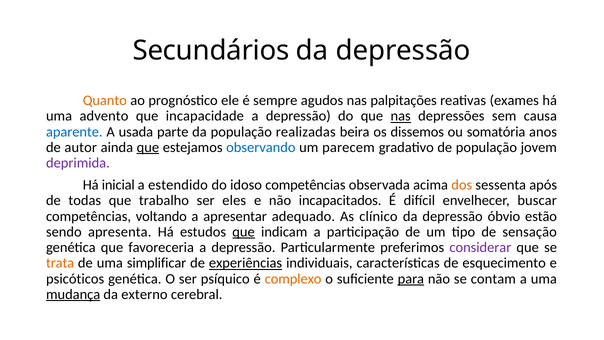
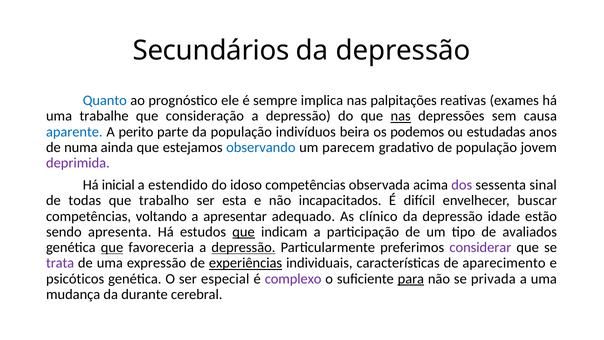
Quanto colour: orange -> blue (105, 100)
agudos: agudos -> implica (322, 100)
advento: advento -> trabalhe (104, 116)
incapacidade: incapacidade -> consideração (205, 116)
usada: usada -> perito (136, 132)
realizadas: realizadas -> indivíduos (306, 132)
dissemos: dissemos -> podemos (417, 132)
somatória: somatória -> estudadas (496, 132)
autor: autor -> numa (81, 147)
que underline: present -> none (148, 147)
dos colour: orange -> purple (462, 185)
após: após -> sinal (543, 185)
eles: eles -> esta (234, 200)
óbvio: óbvio -> idade (504, 216)
sensação: sensação -> avaliados (530, 232)
que underline: none -> present (112, 247)
depressão underline: none -> present (243, 247)
trata colour: orange -> purple (60, 263)
simplificar: simplificar -> expressão (157, 263)
esquecimento: esquecimento -> aparecimento (504, 263)
psíquico: psíquico -> especial (225, 279)
complexo colour: orange -> purple (293, 279)
contam: contam -> privada (493, 279)
mudança underline: present -> none (73, 294)
externo: externo -> durante (145, 294)
